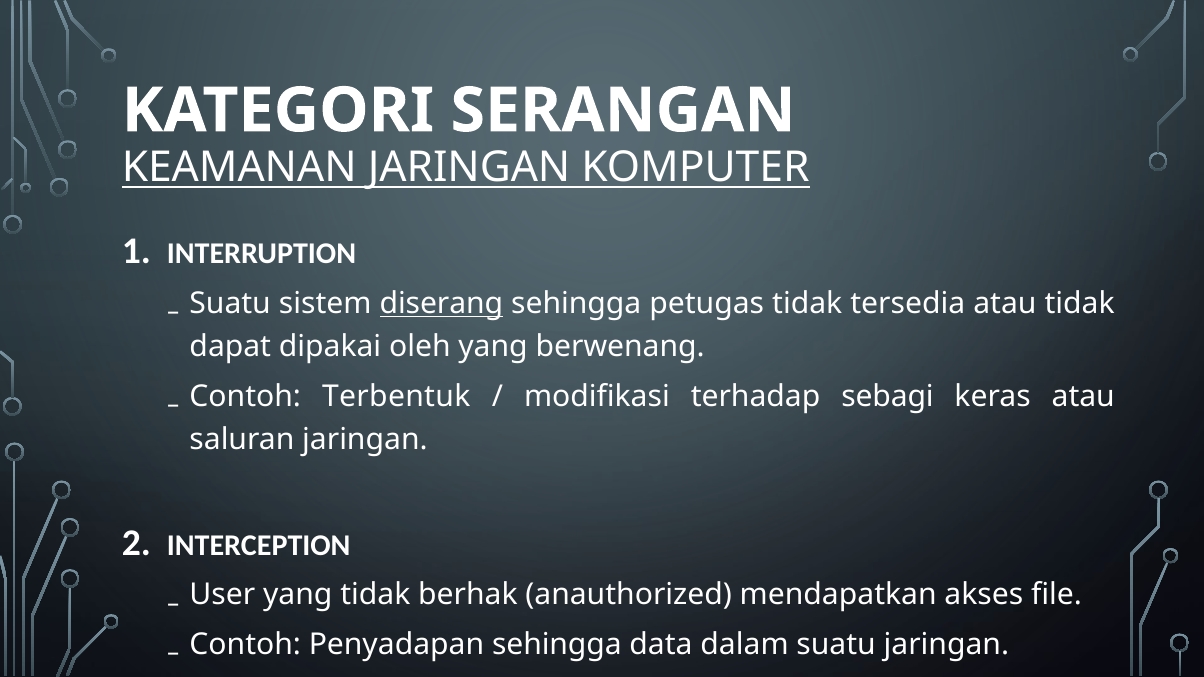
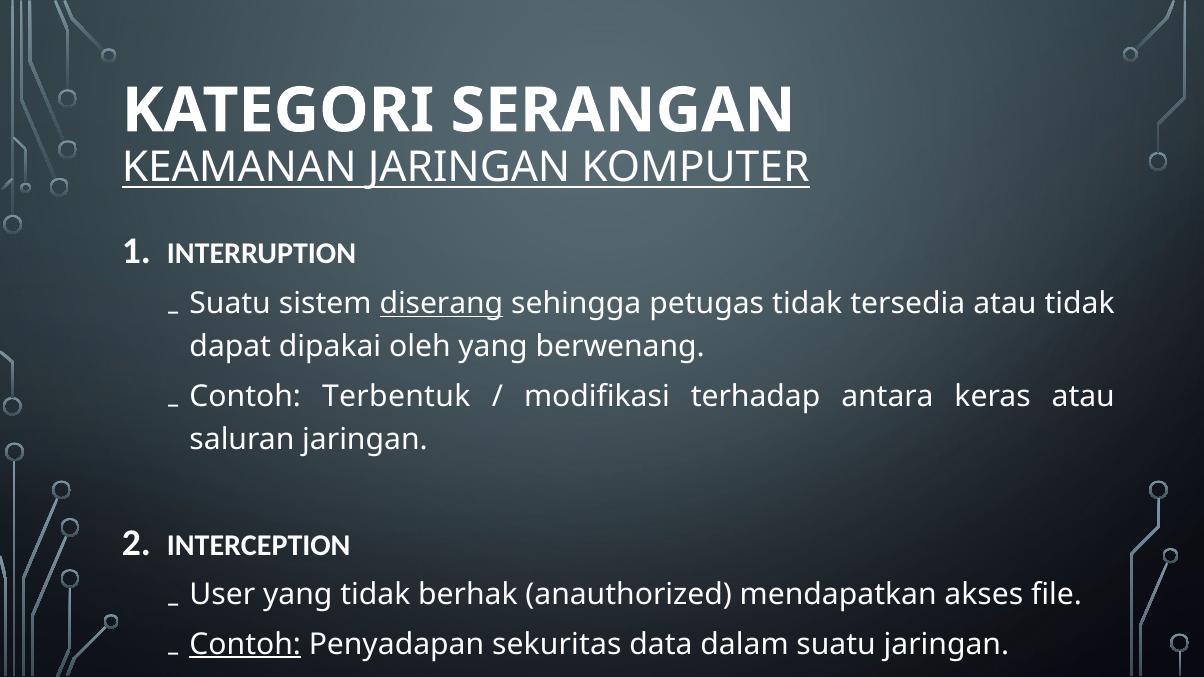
sebagi: sebagi -> antara (887, 397)
Contoh underline: none -> present (245, 645)
Penyadapan sehingga: sehingga -> sekuritas (557, 645)
